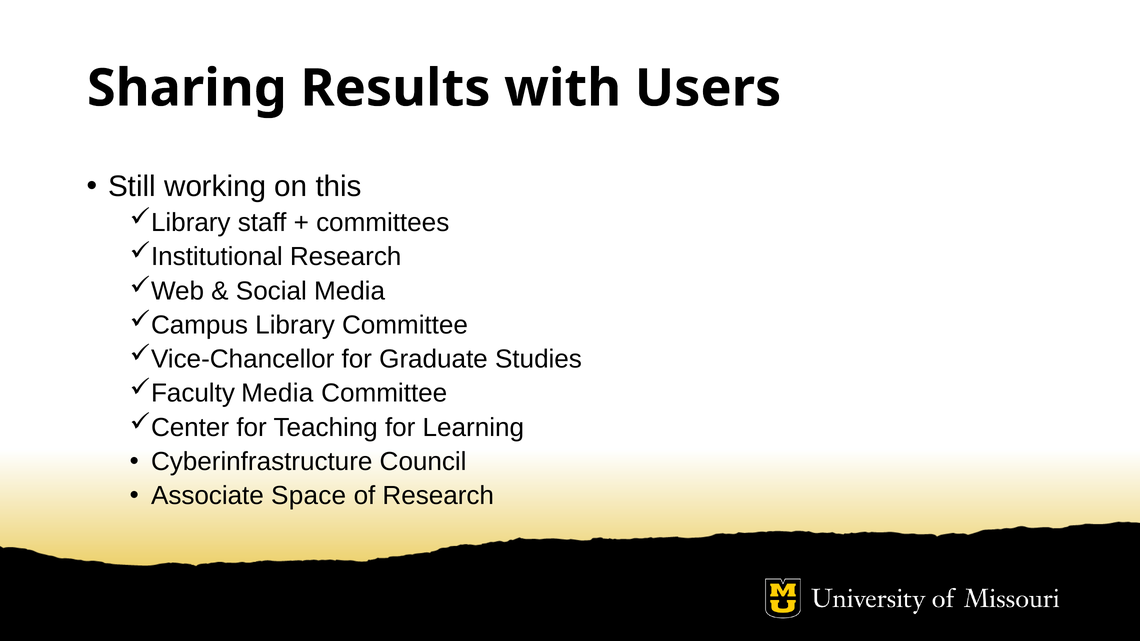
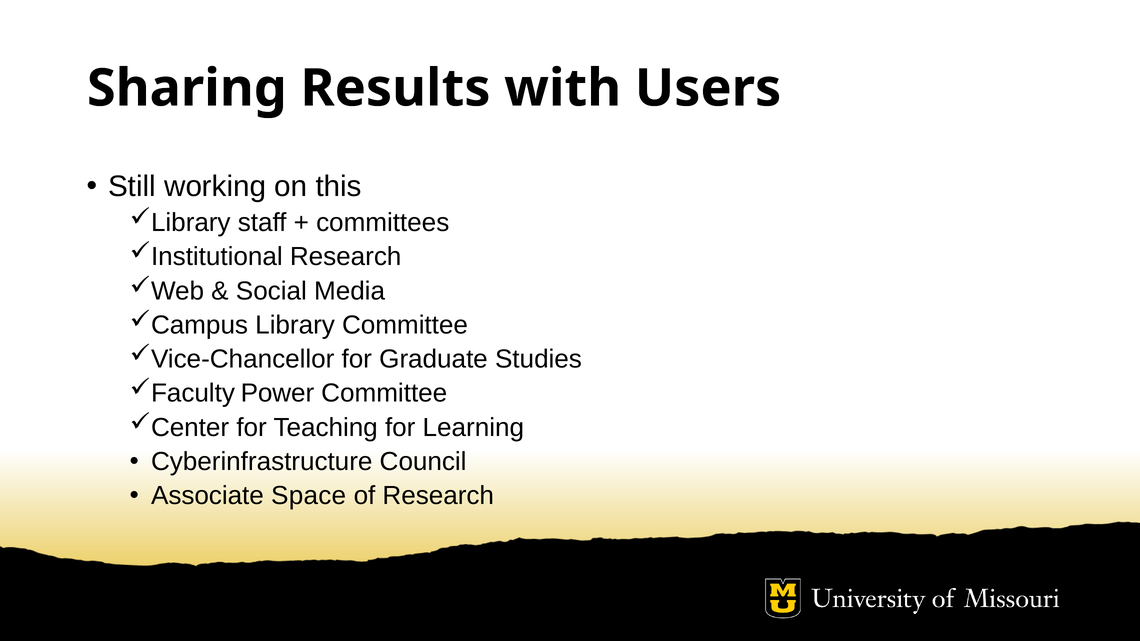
Media: Media -> Power (277, 393)
